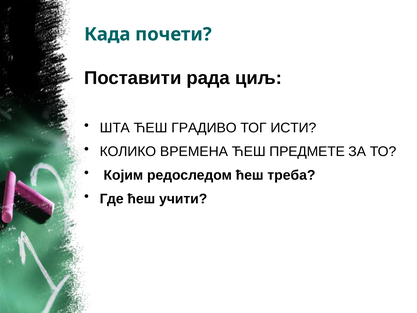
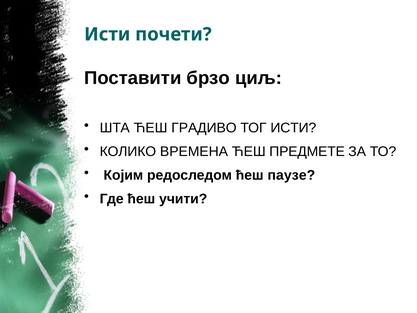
Када: Када -> Исти (107, 34)
рада: рада -> брзо (208, 78)
треба: треба -> паузе (291, 175)
